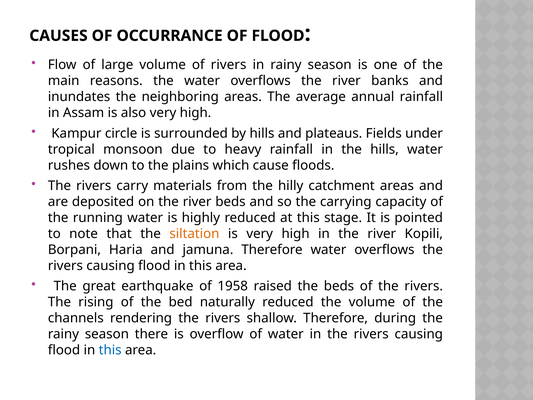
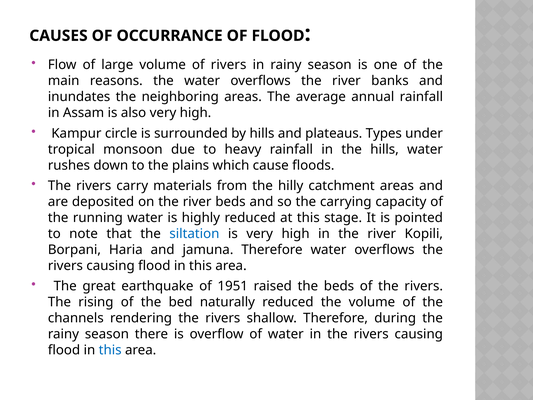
Fields: Fields -> Types (384, 133)
siltation colour: orange -> blue (194, 234)
1958: 1958 -> 1951 (233, 286)
